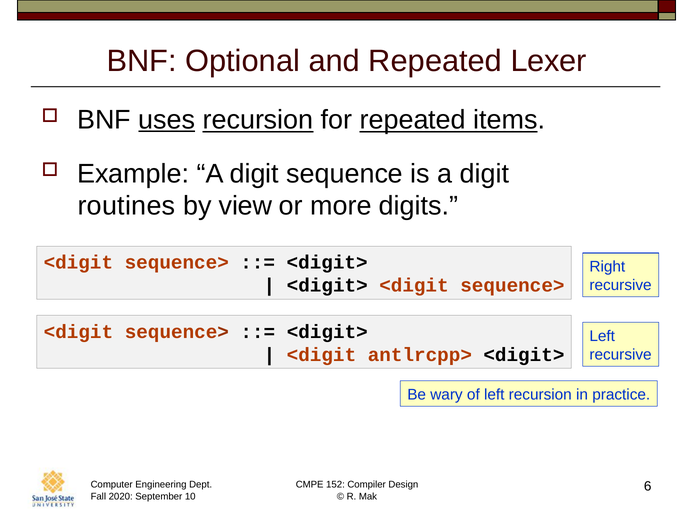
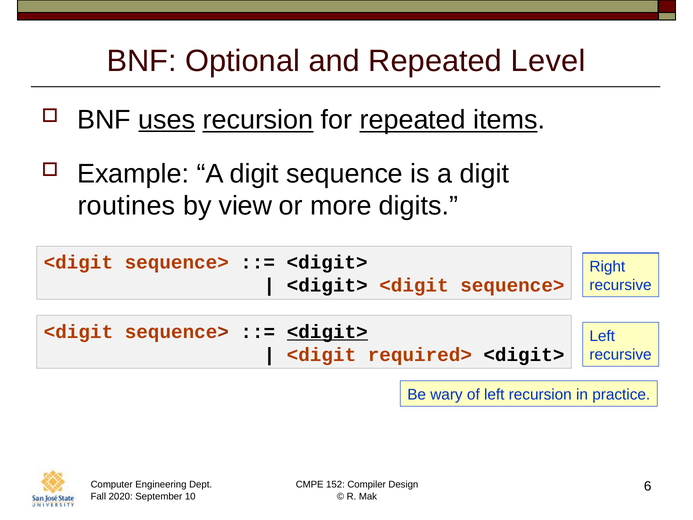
Lexer: Lexer -> Level (548, 61)
<digit> underline: none -> present (327, 332)
antlrcpp>: antlrcpp> -> required> (420, 355)
